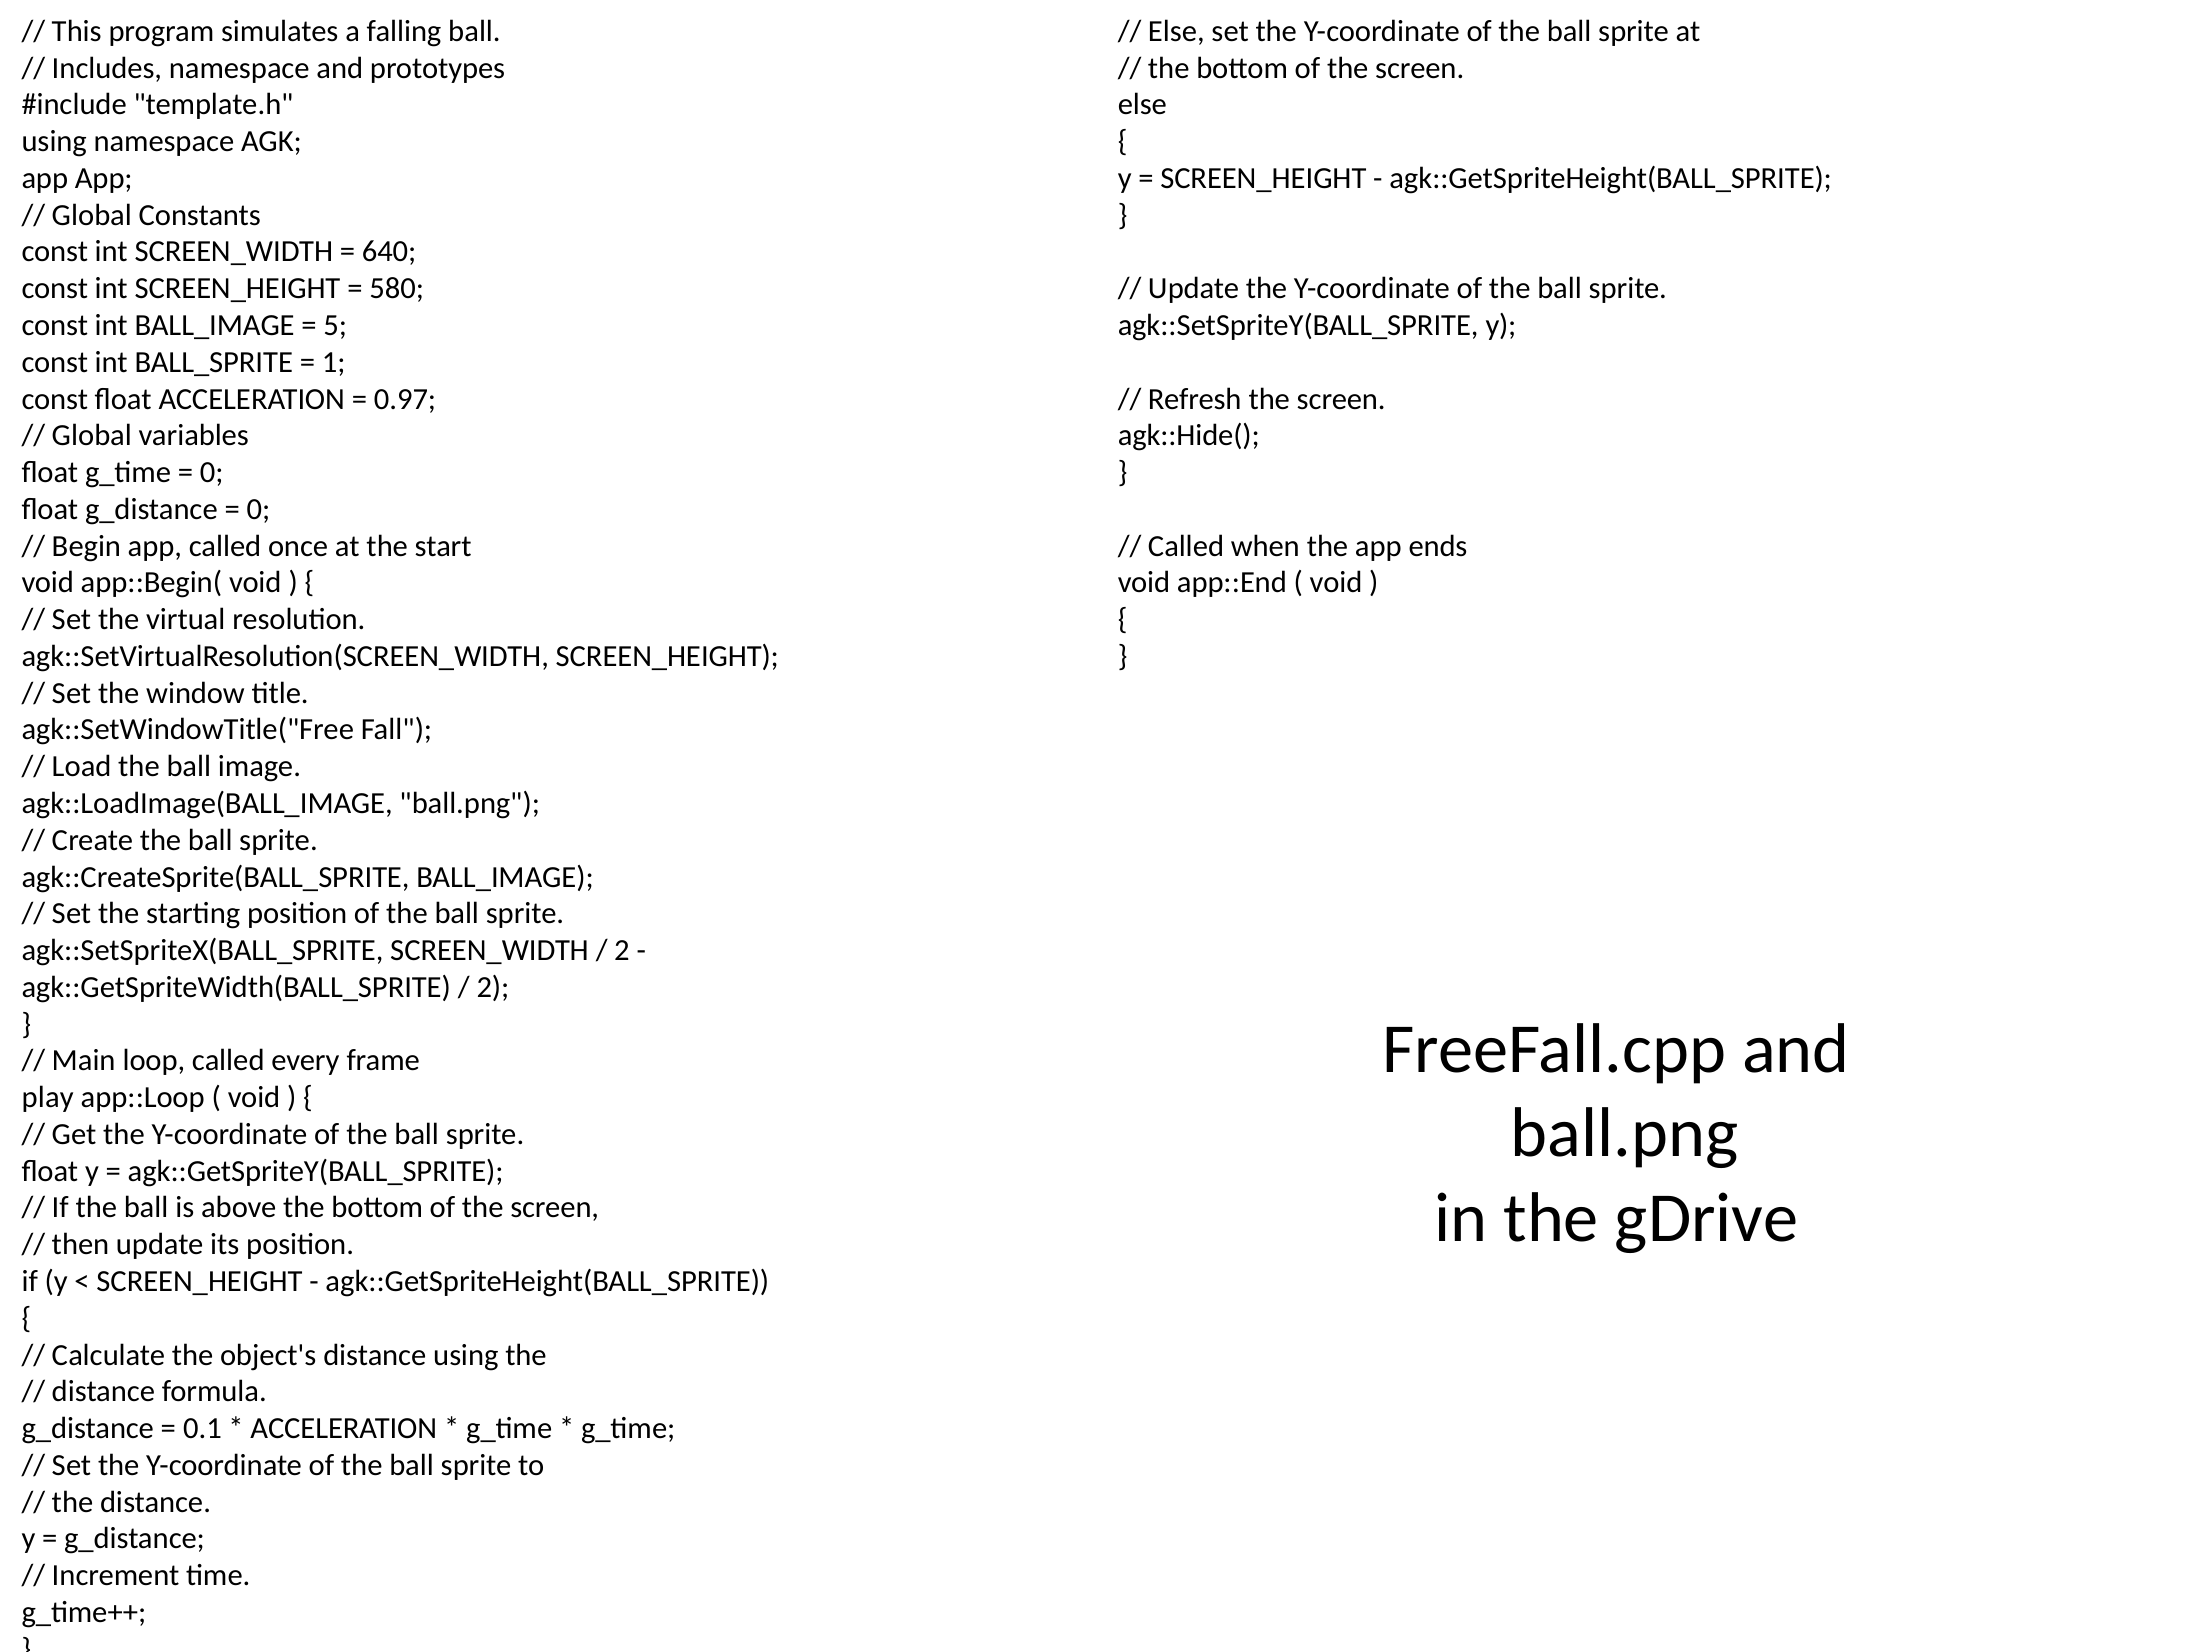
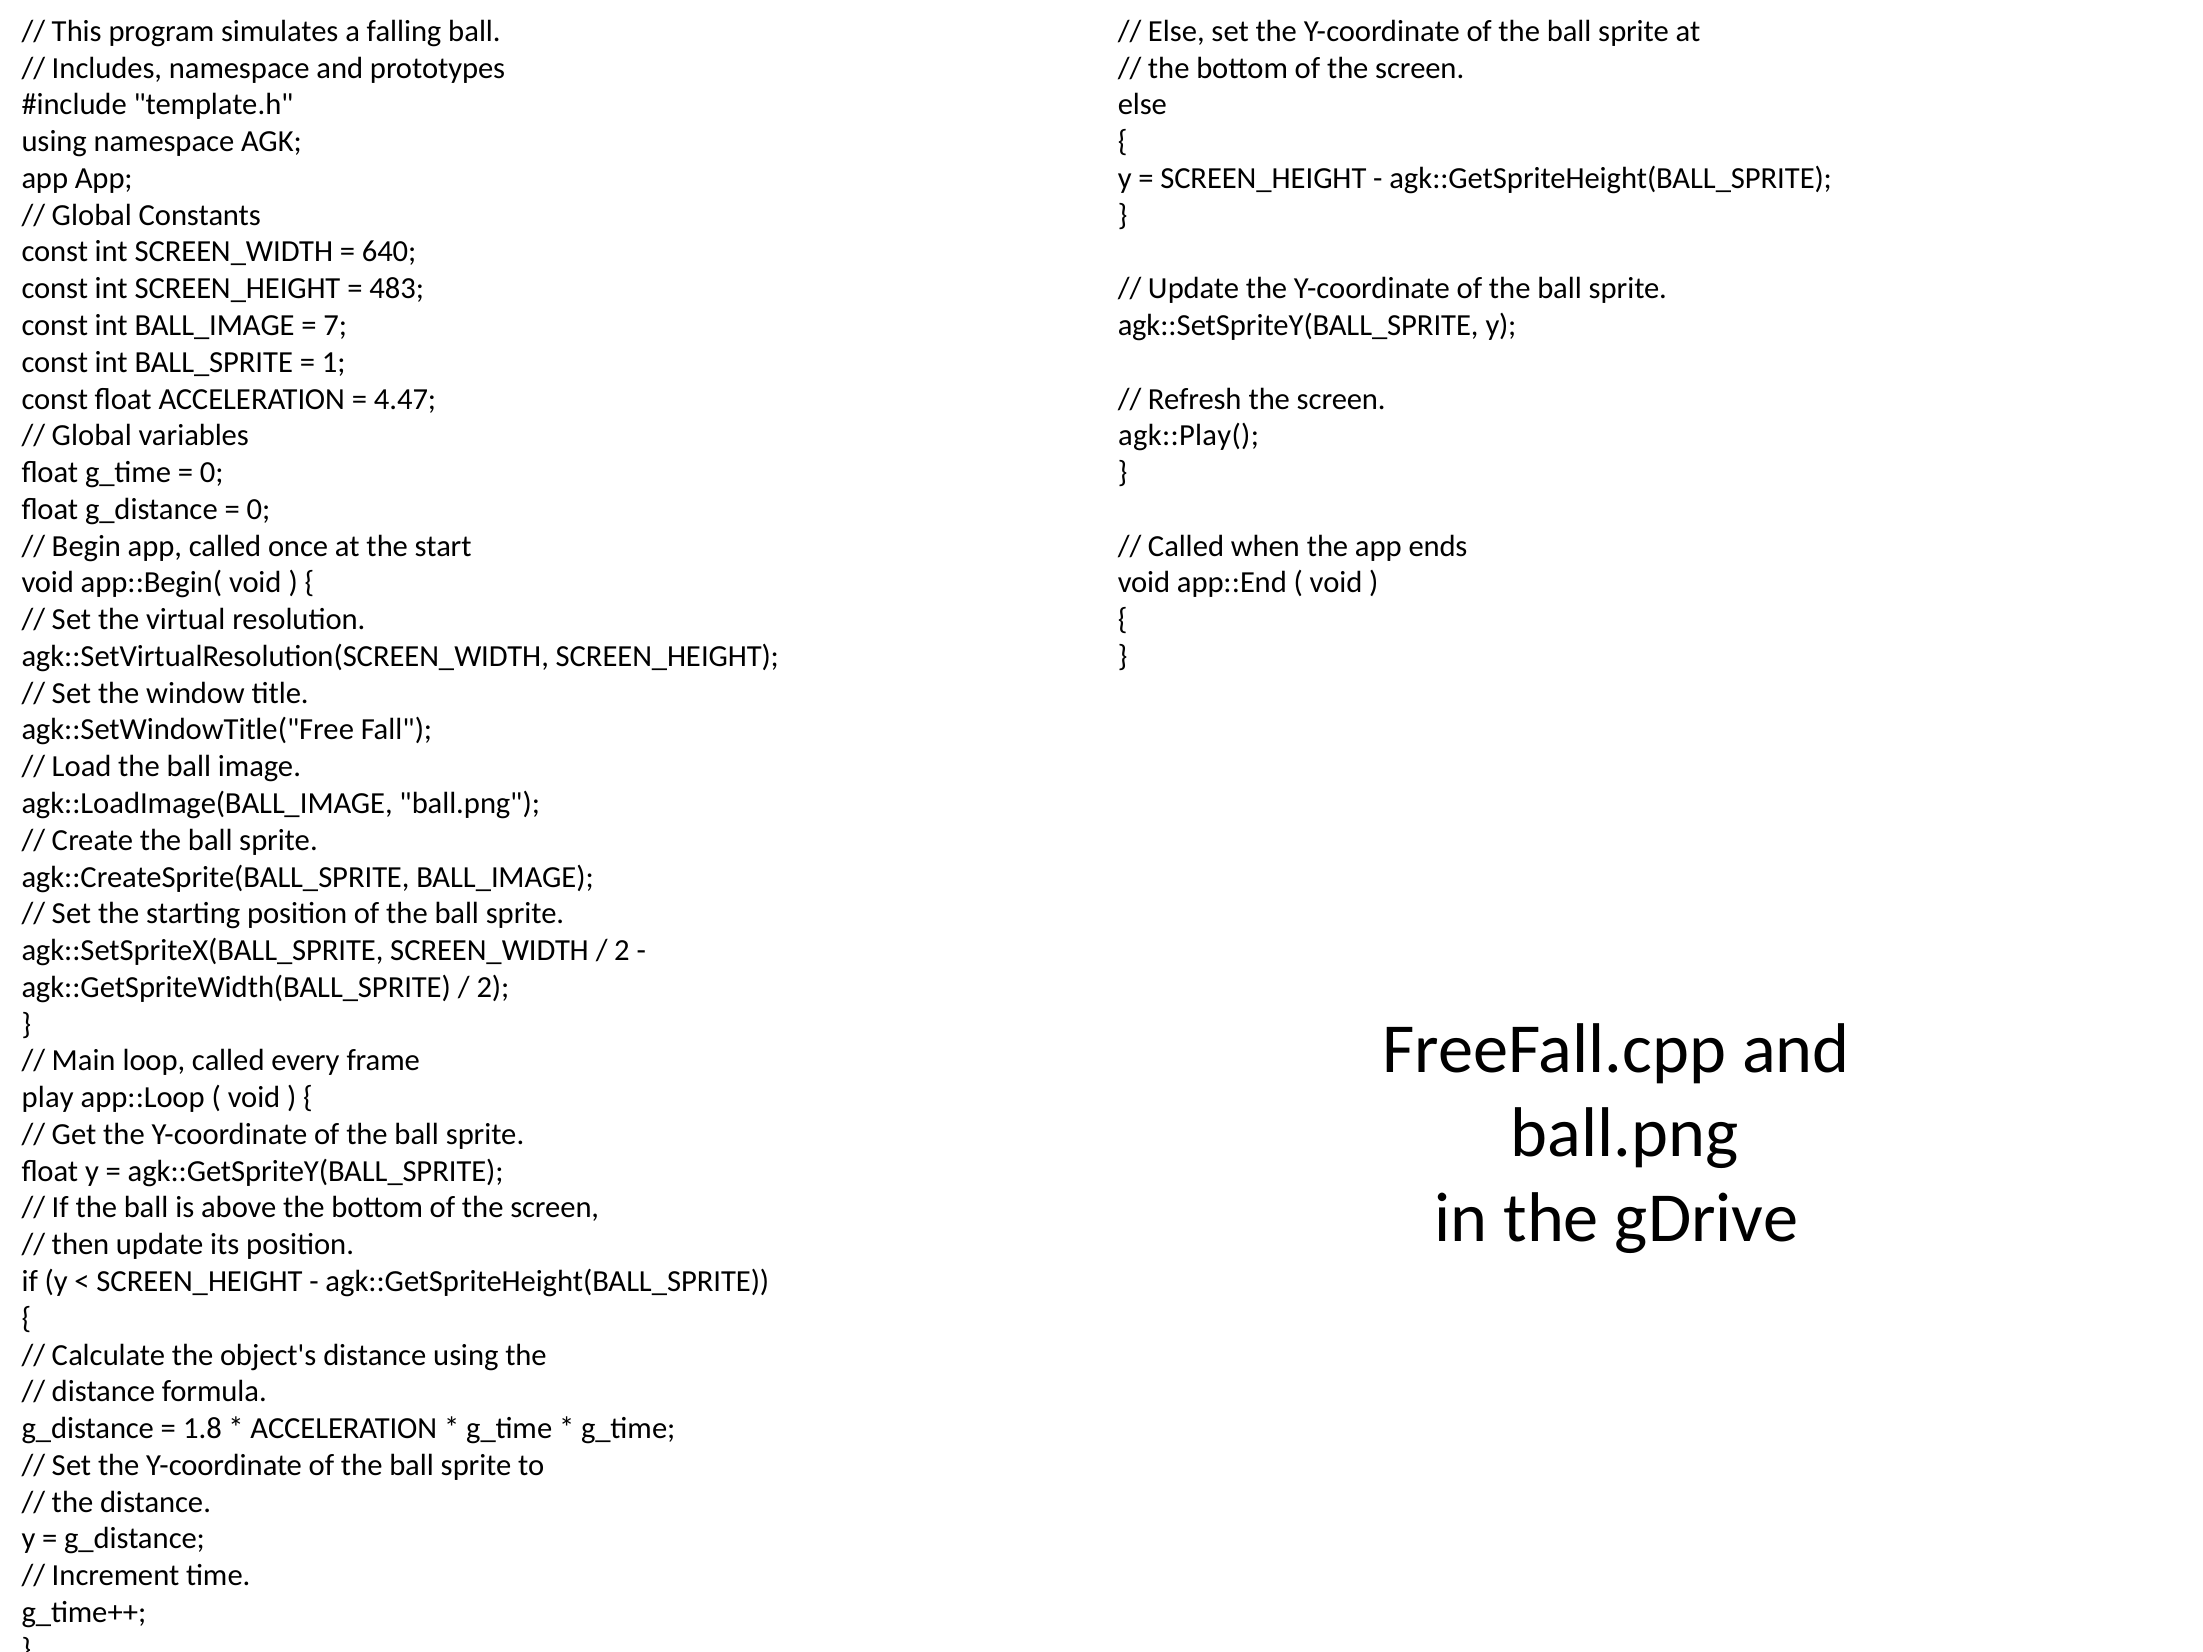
580: 580 -> 483 (397, 289)
5: 5 -> 7 (335, 325)
0.97: 0.97 -> 4.47 (405, 399)
agk::Hide(: agk::Hide( -> agk::Play( (1189, 436)
0.1: 0.1 -> 1.8 (202, 1429)
